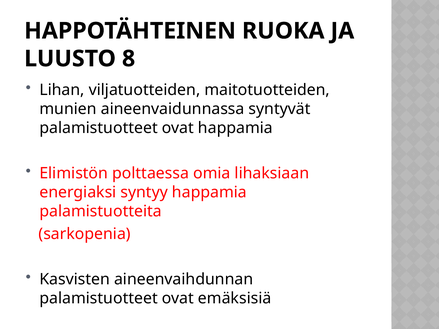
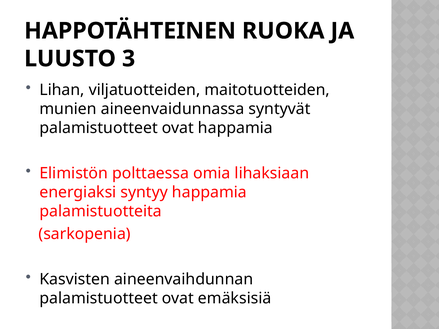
8: 8 -> 3 (129, 59)
